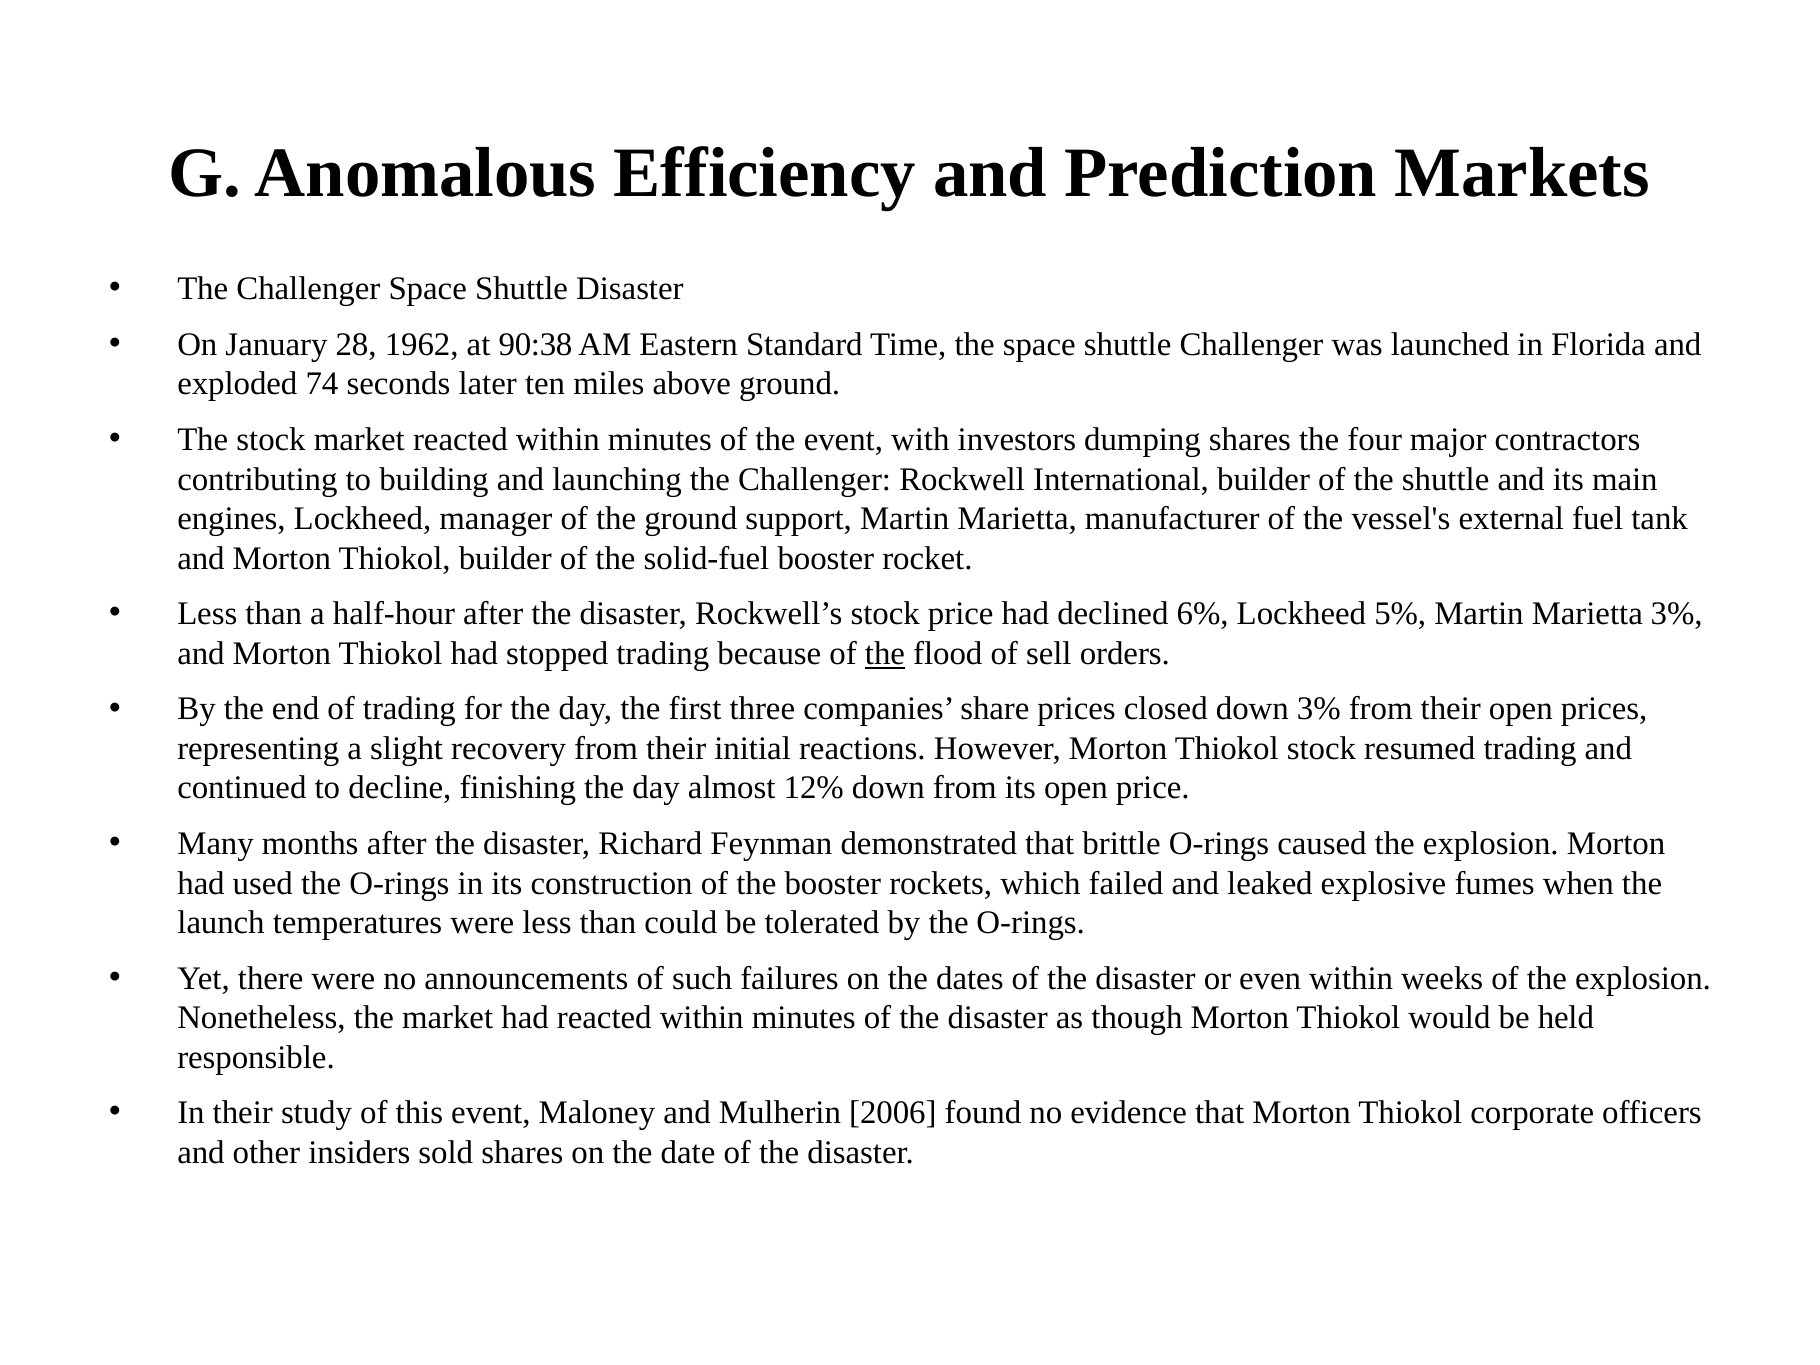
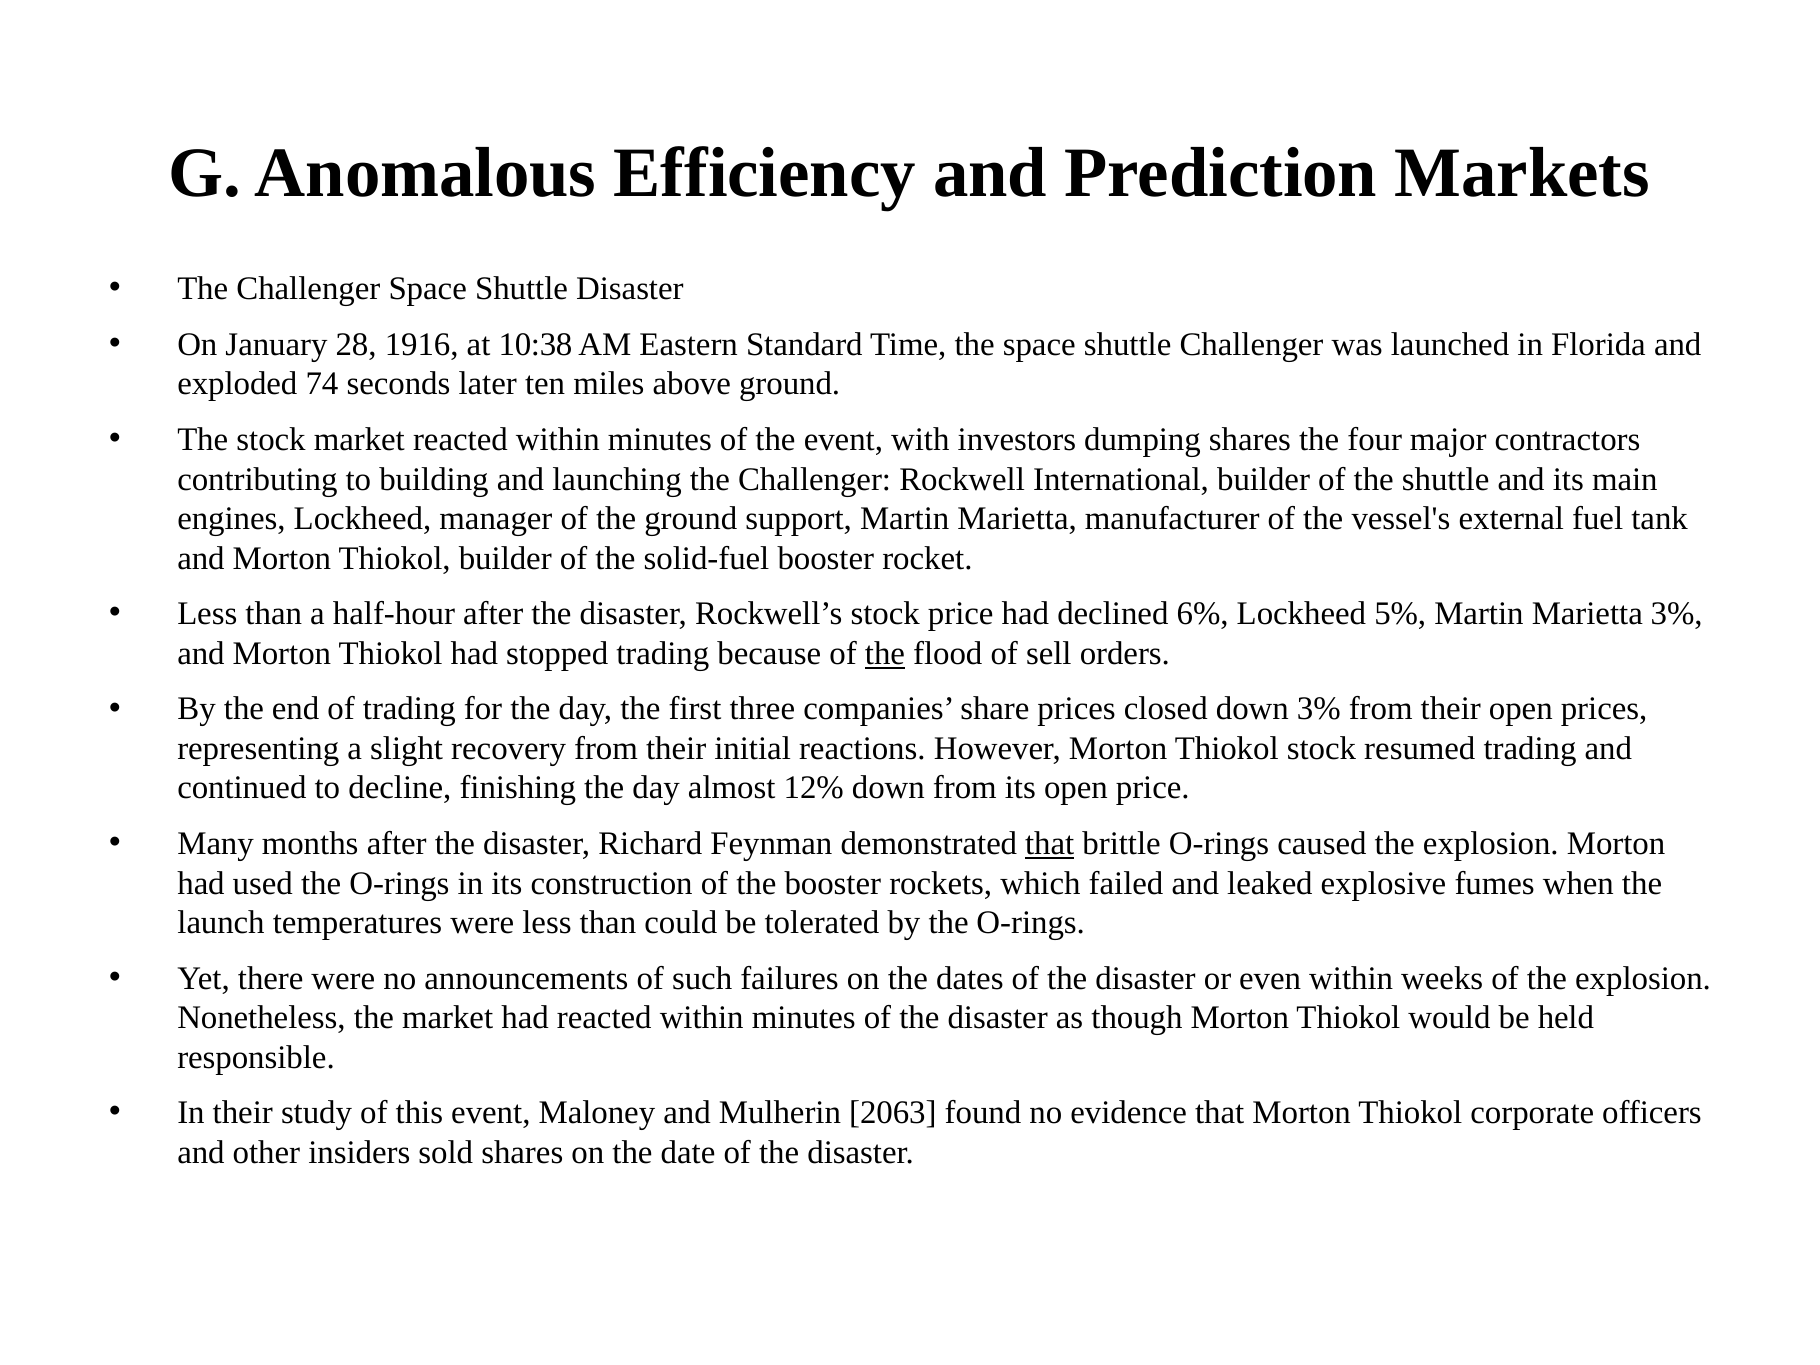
1962: 1962 -> 1916 (422, 345)
90:38: 90:38 -> 10:38 (536, 345)
that underline: none -> present (1050, 844)
2006: 2006 -> 2063 (893, 1113)
